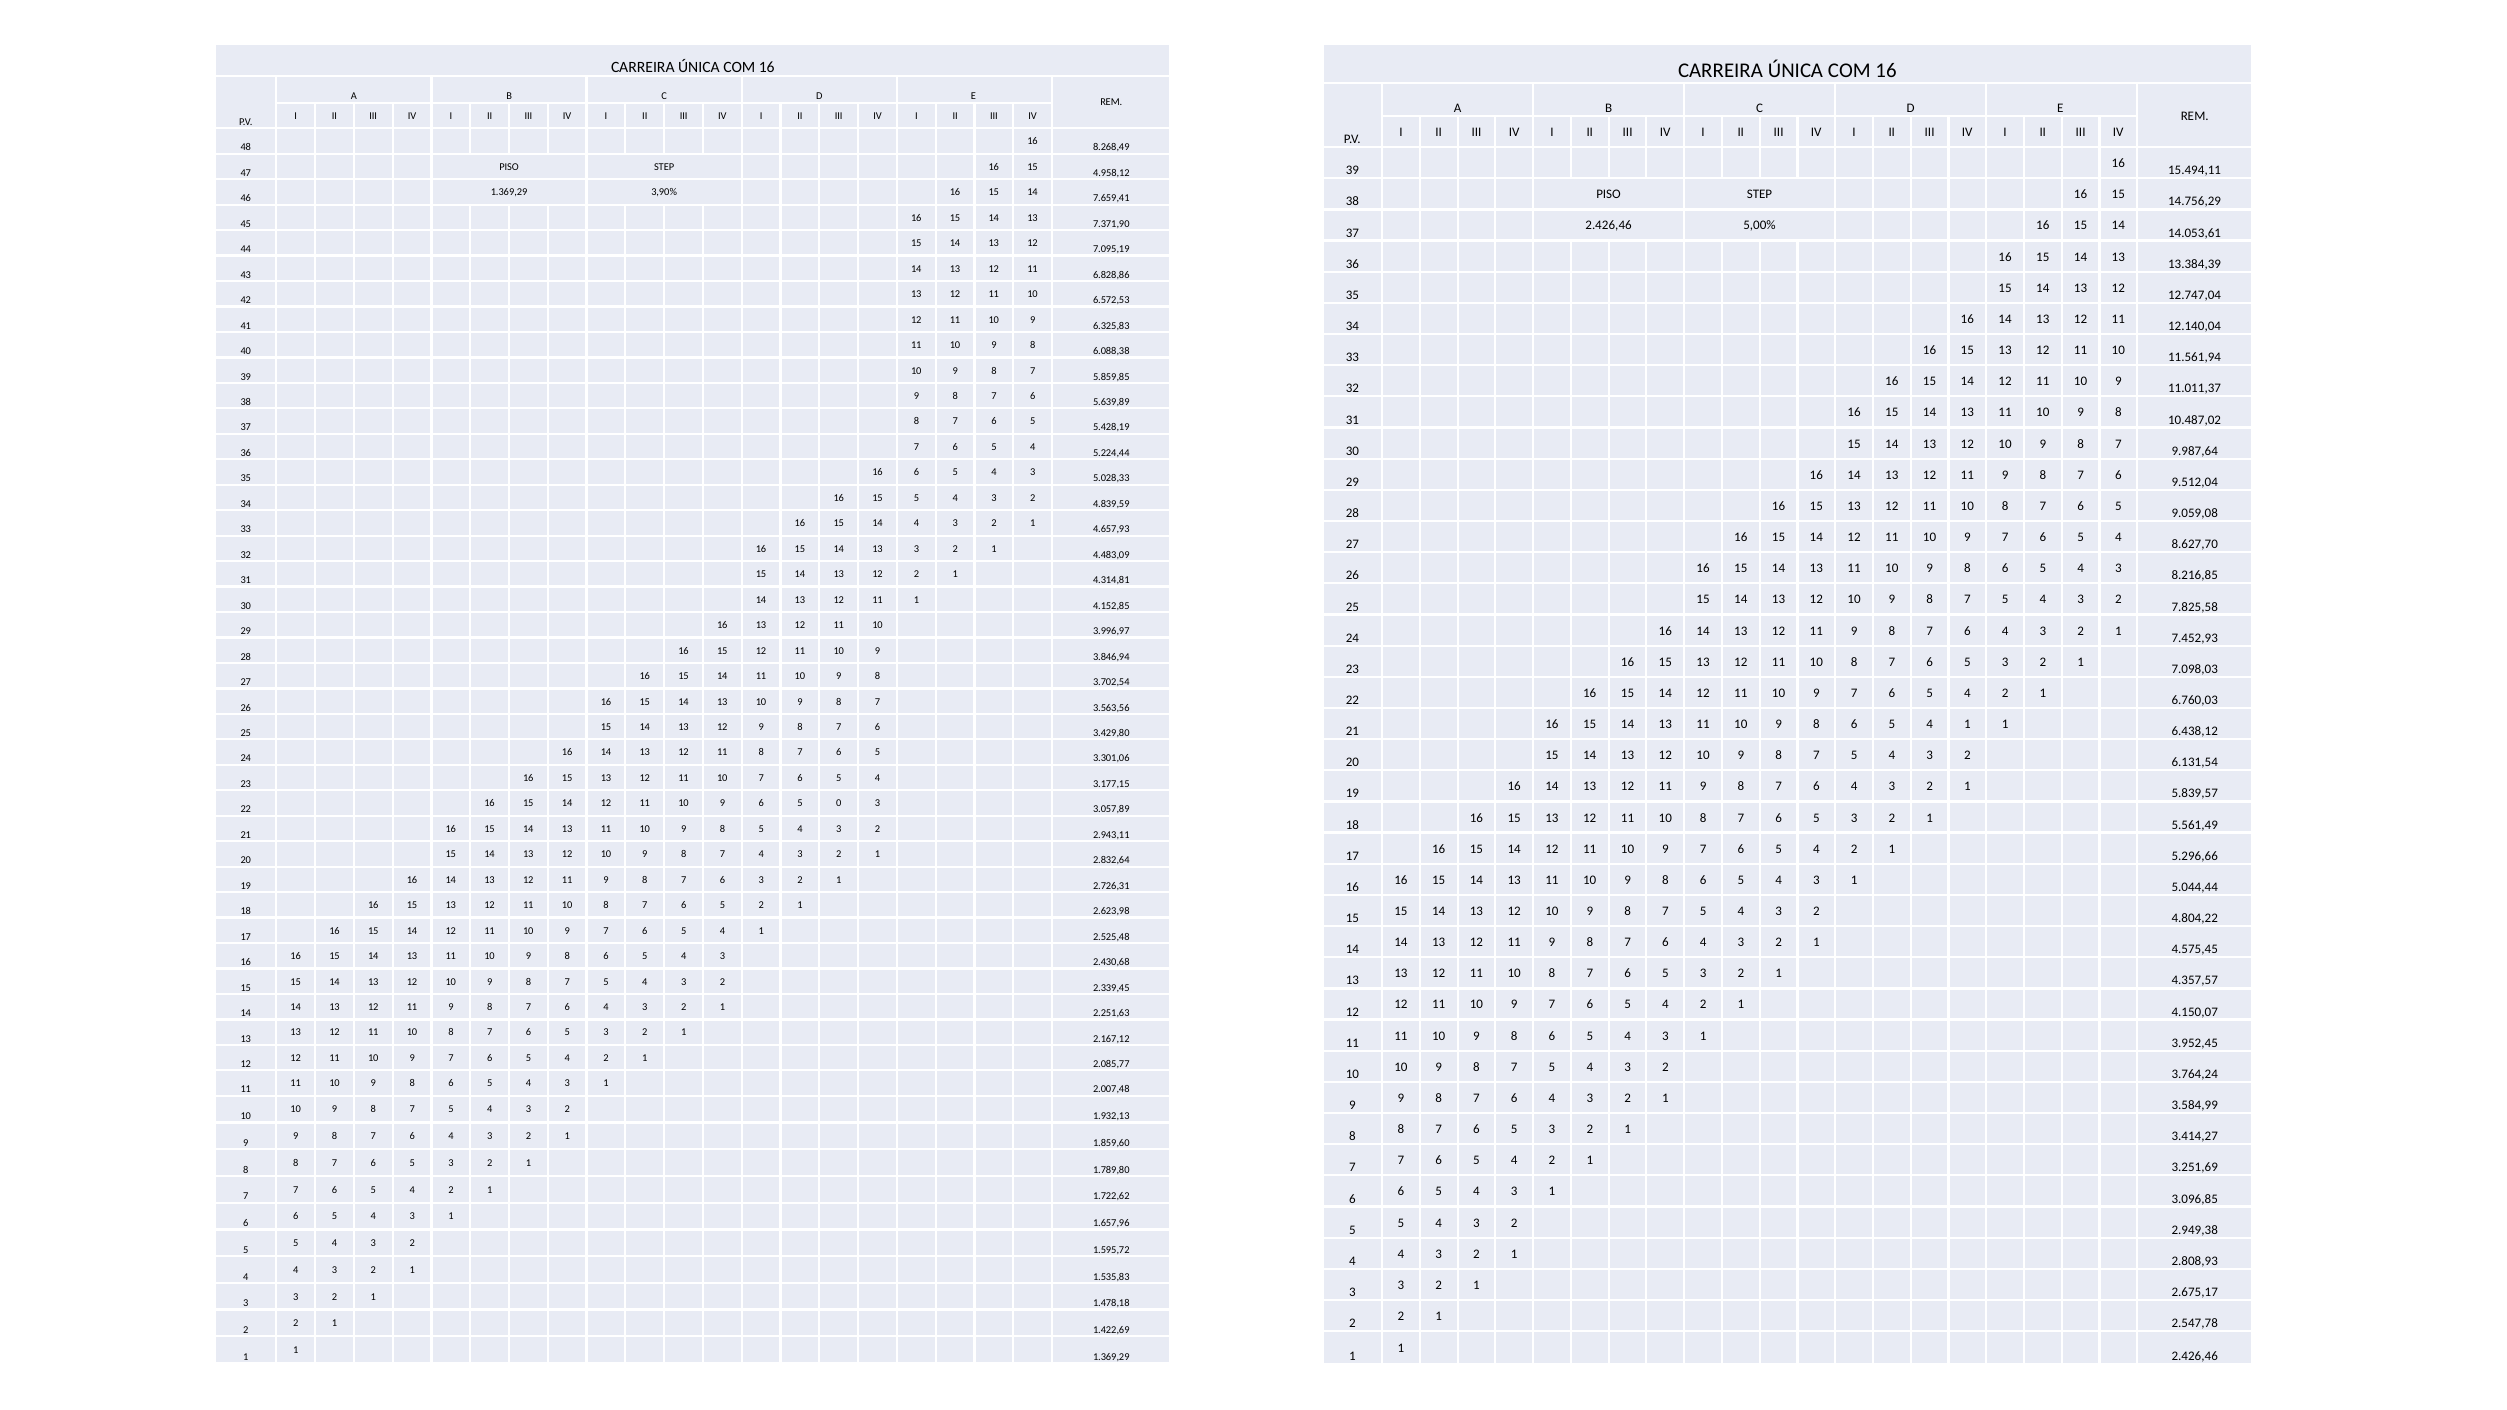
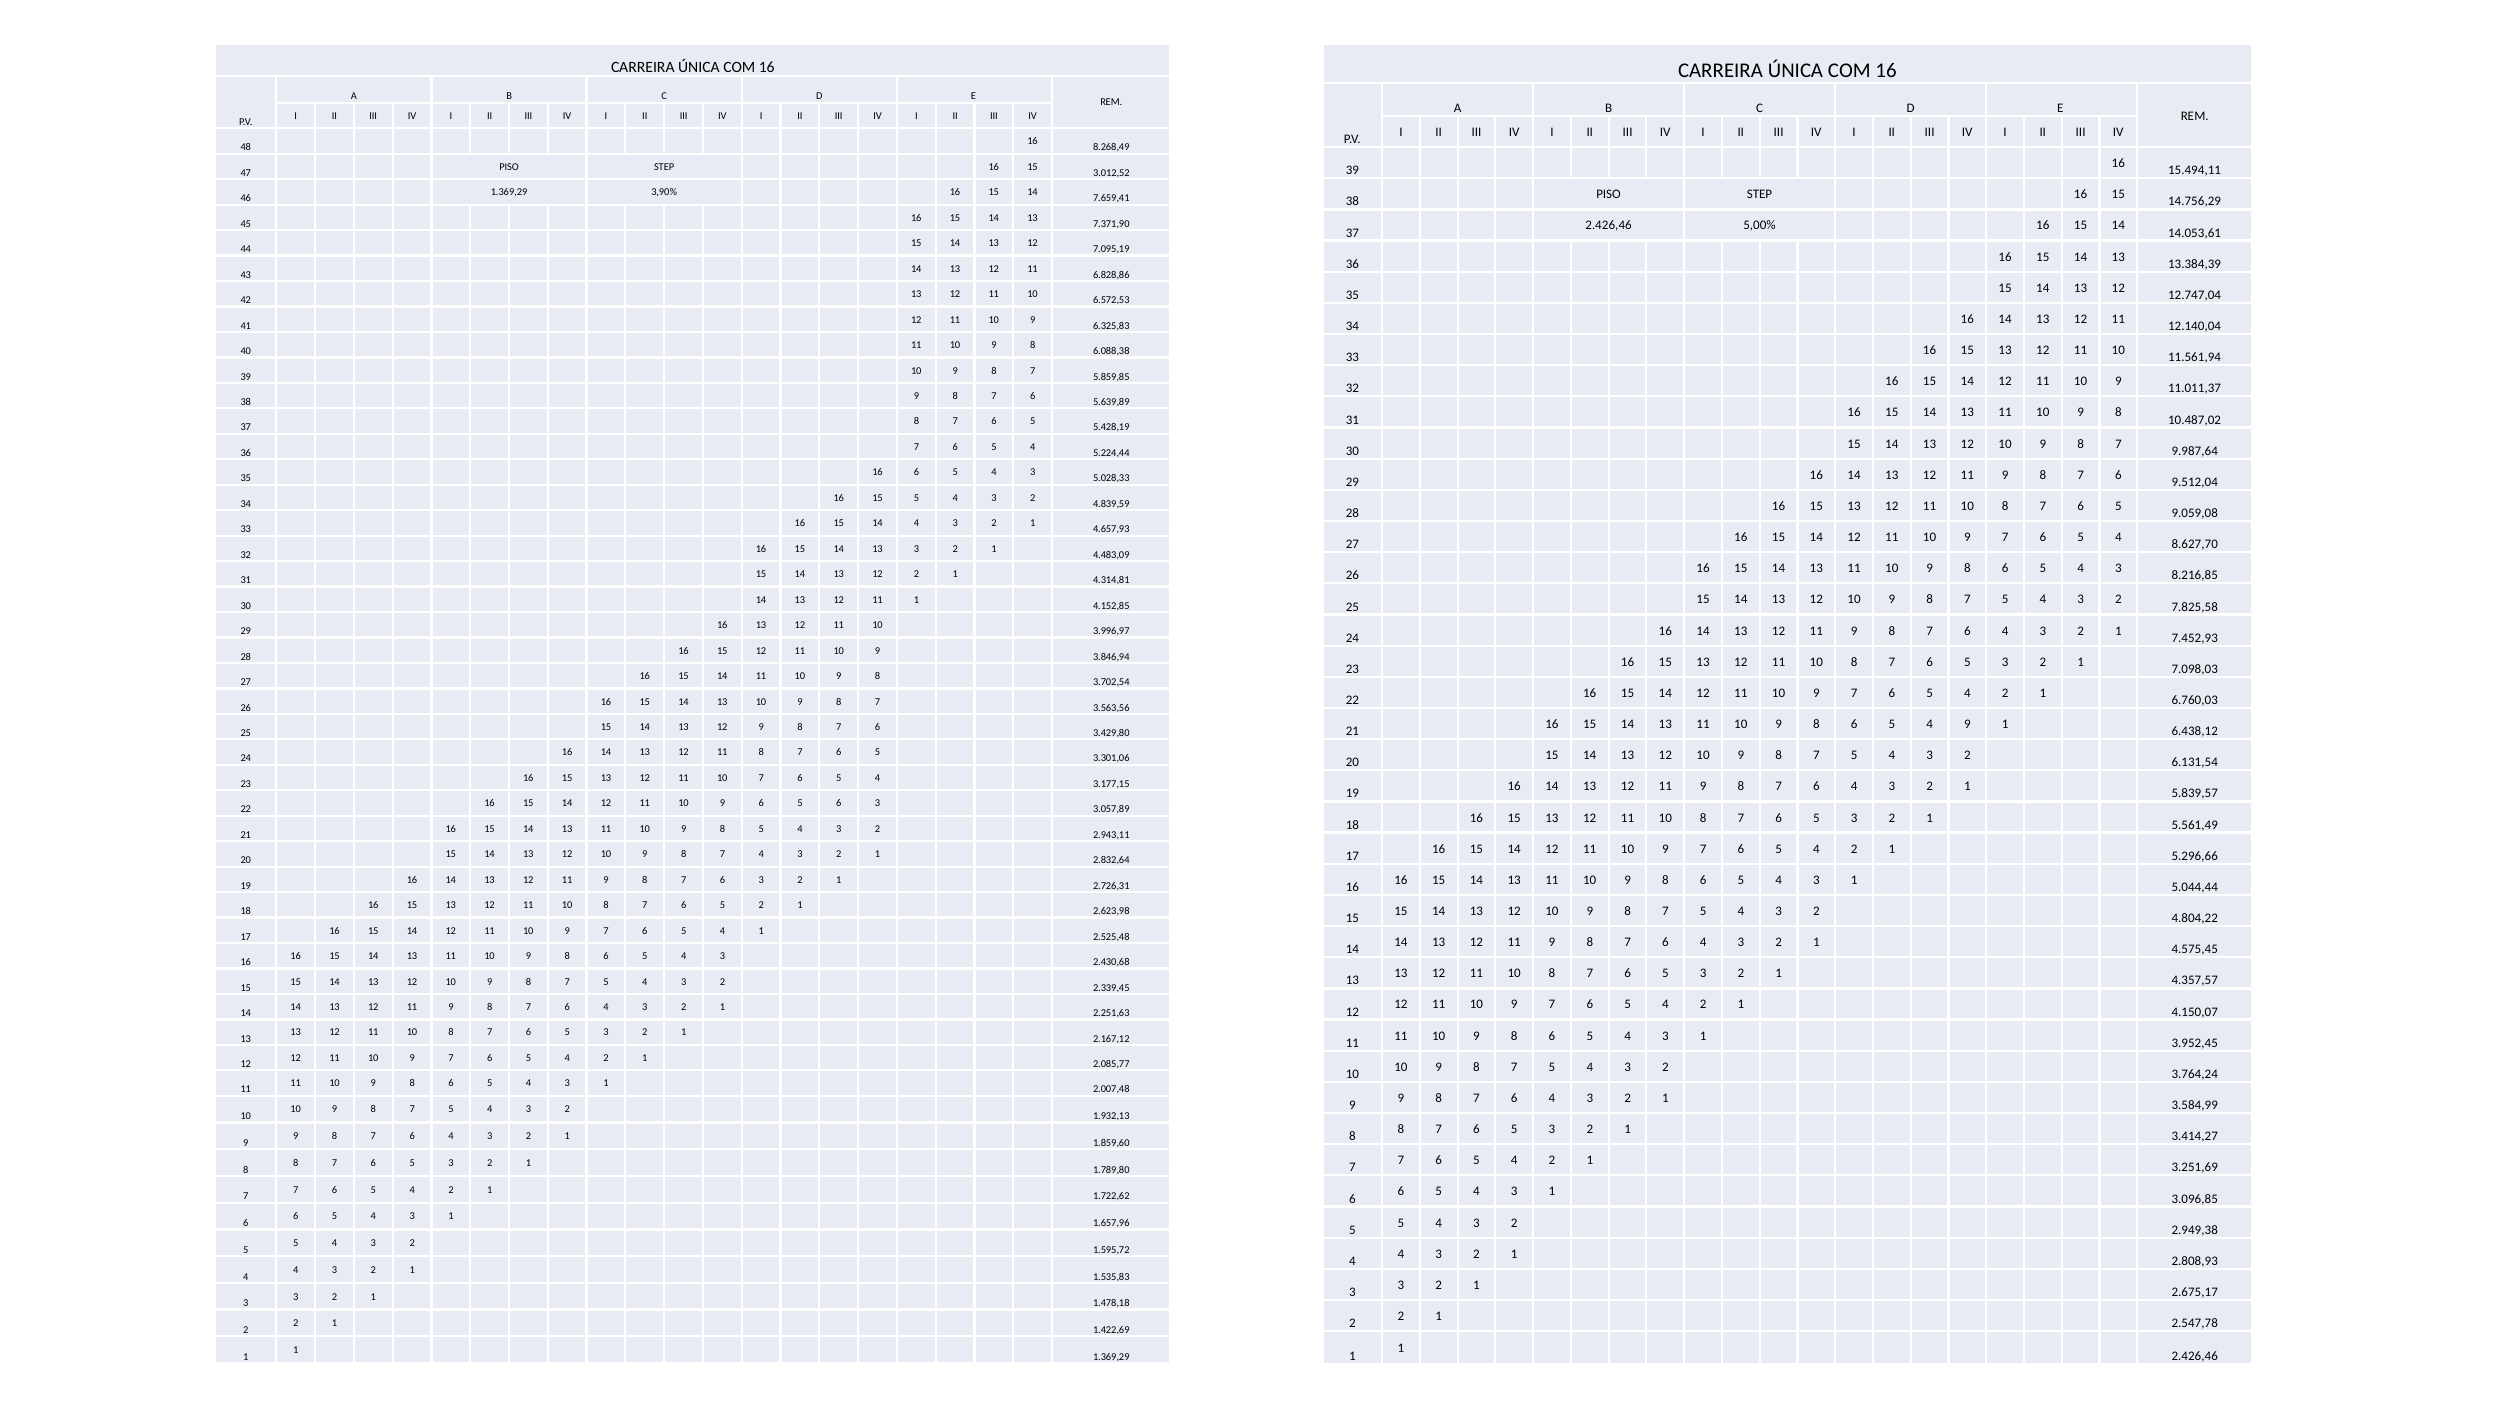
4.958,12: 4.958,12 -> 3.012,52 (1111, 173)
1: 1 -> 9 (1967, 724)
5 0: 0 -> 6 (839, 804)
